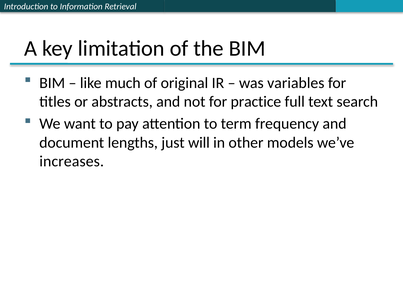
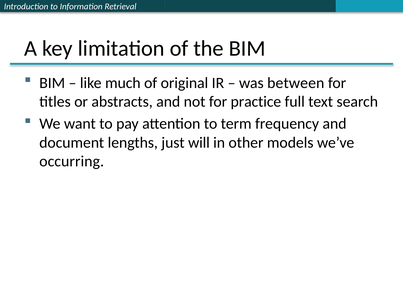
variables: variables -> between (296, 83)
increases: increases -> occurring (72, 161)
